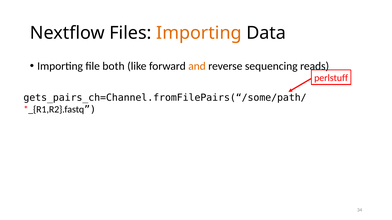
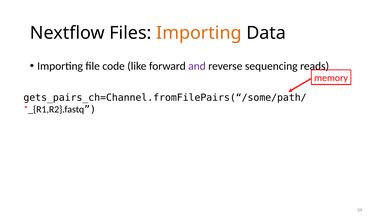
both: both -> code (114, 66)
and colour: orange -> purple (197, 66)
perlstuff: perlstuff -> memory (331, 78)
